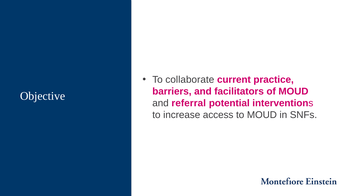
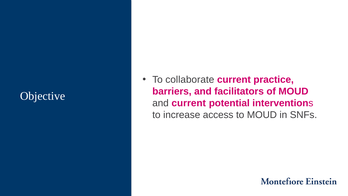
and referral: referral -> current (189, 103)
